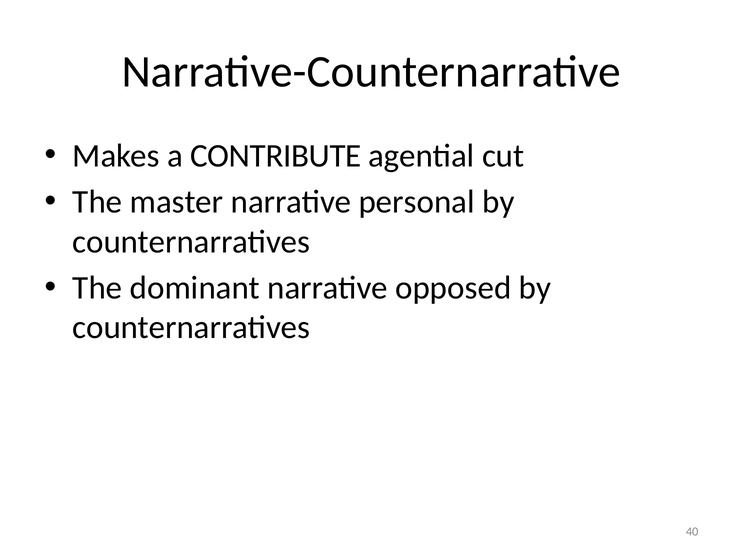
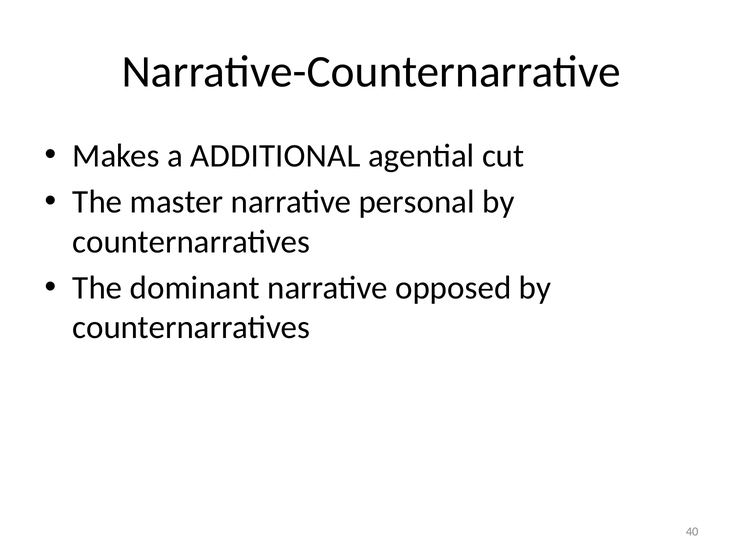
CONTRIBUTE: CONTRIBUTE -> ADDITIONAL (275, 156)
